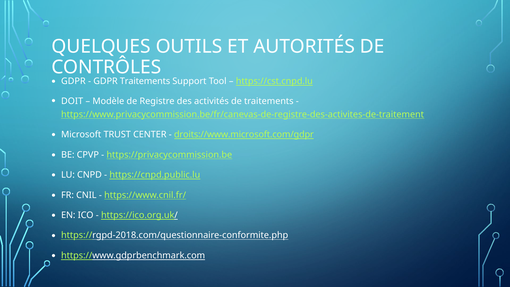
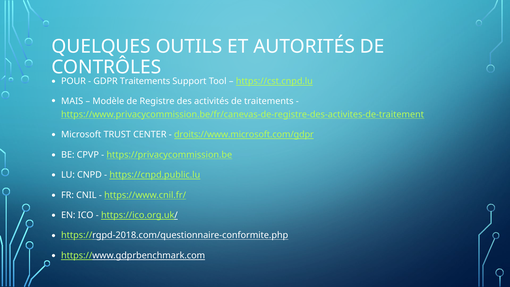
GDPR: GDPR -> POUR (73, 81)
DOIT: DOIT -> MAIS (72, 101)
